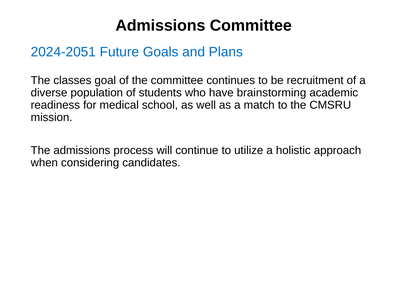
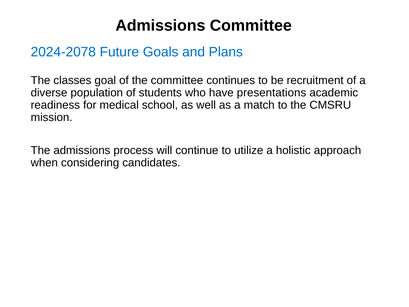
2024-2051: 2024-2051 -> 2024-2078 (63, 52)
brainstorming: brainstorming -> presentations (271, 93)
